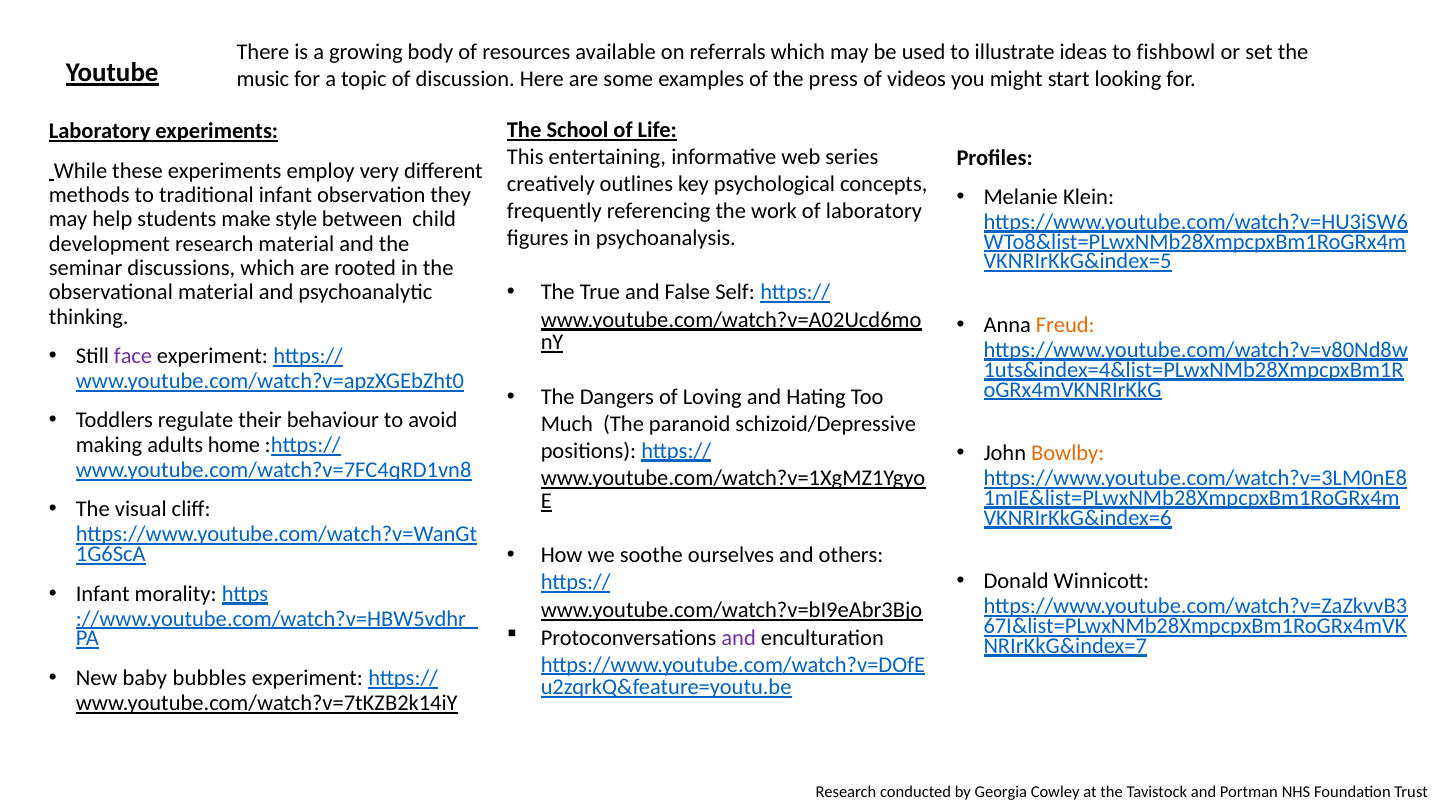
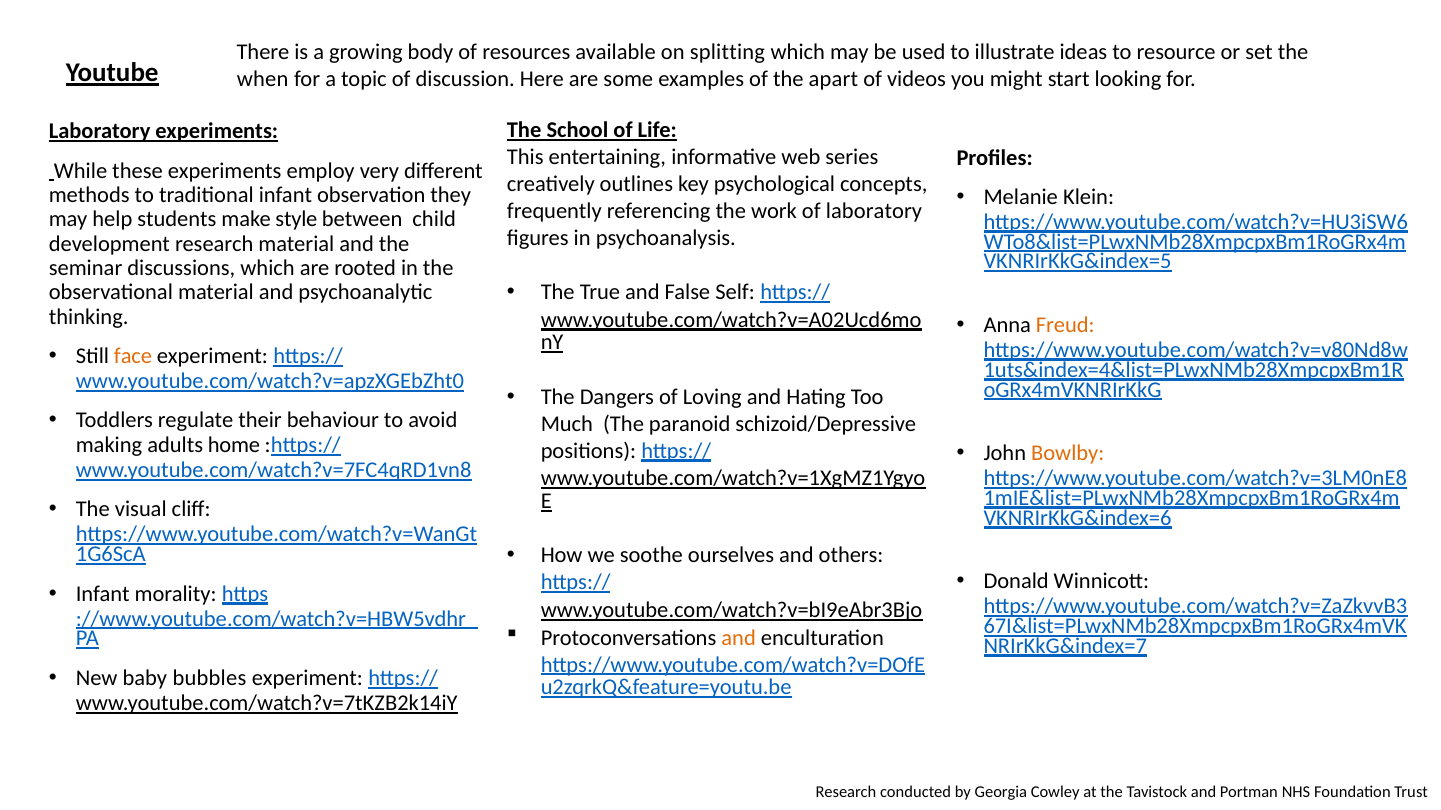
referrals: referrals -> splitting (727, 52)
fishbowl: fishbowl -> resource (1176, 52)
music: music -> when (263, 79)
press: press -> apart (833, 79)
face colour: purple -> orange (133, 357)
and colour: purple -> orange (739, 638)
